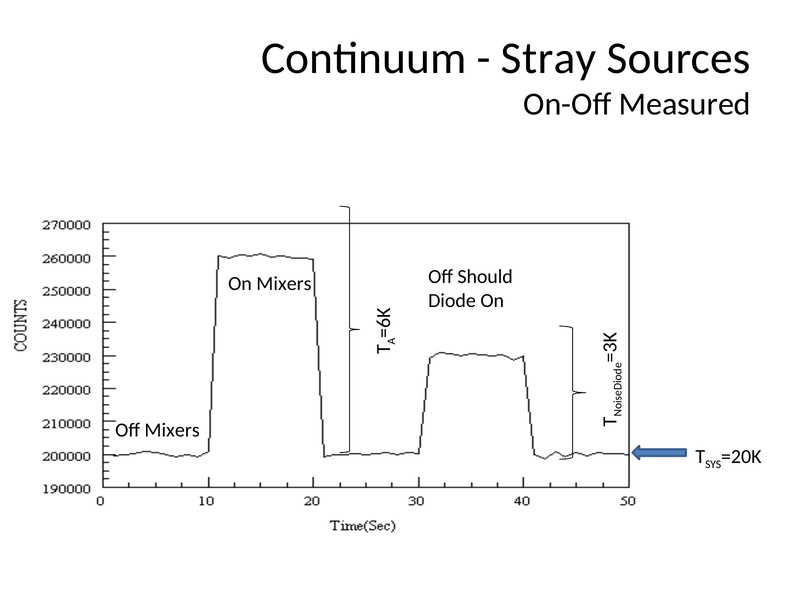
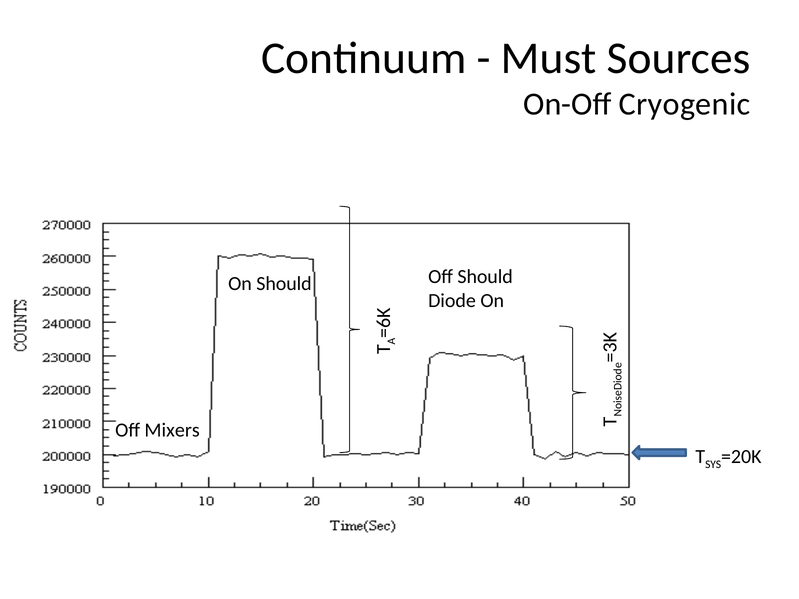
Stray: Stray -> Must (549, 58)
Measured: Measured -> Cryogenic (685, 104)
On Mixers: Mixers -> Should (284, 284)
